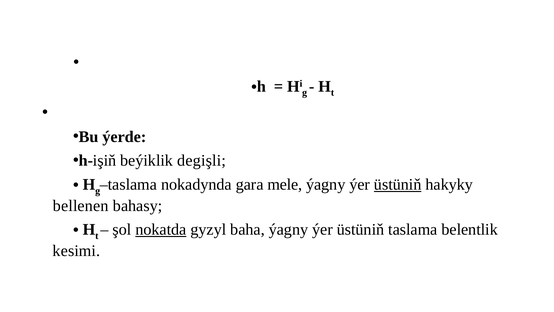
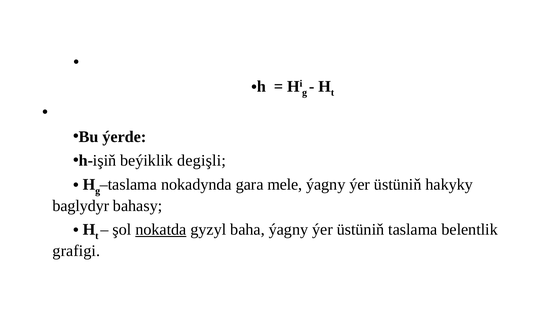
üstüniň underline: present -> none (398, 184)
bellenen: bellenen -> baglydyr (81, 205)
kesimi: kesimi -> grafigi (76, 250)
